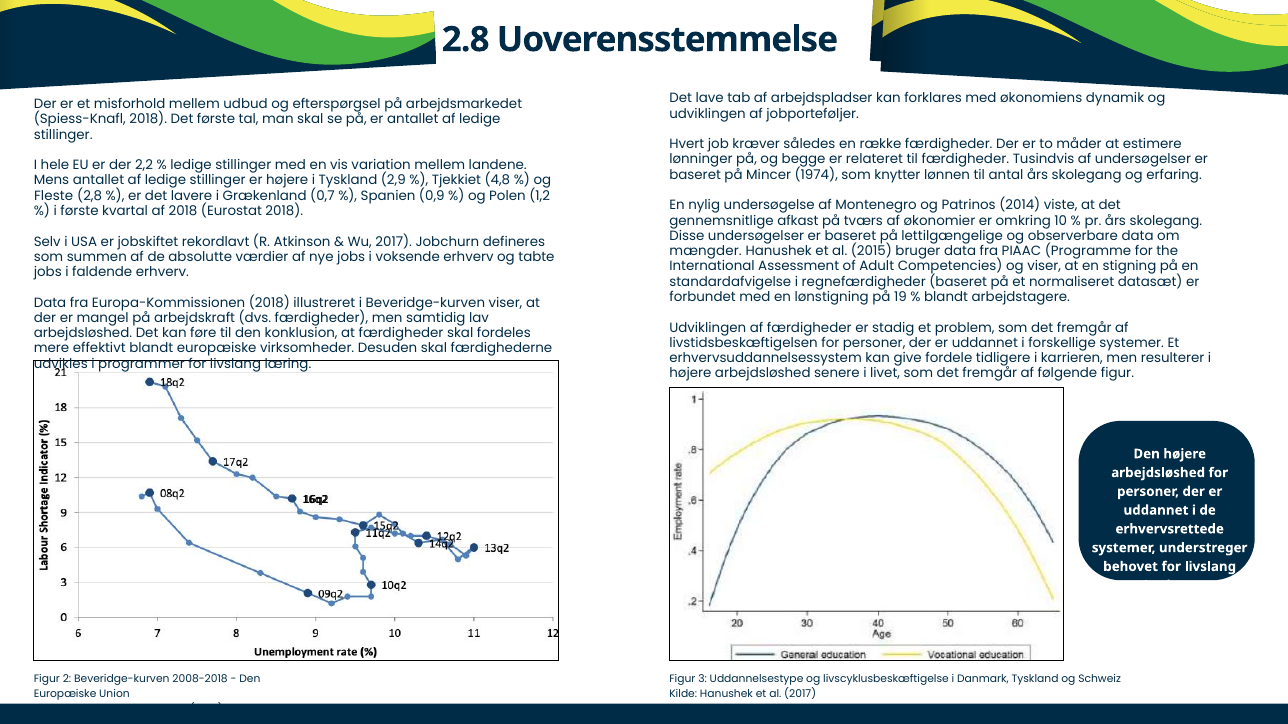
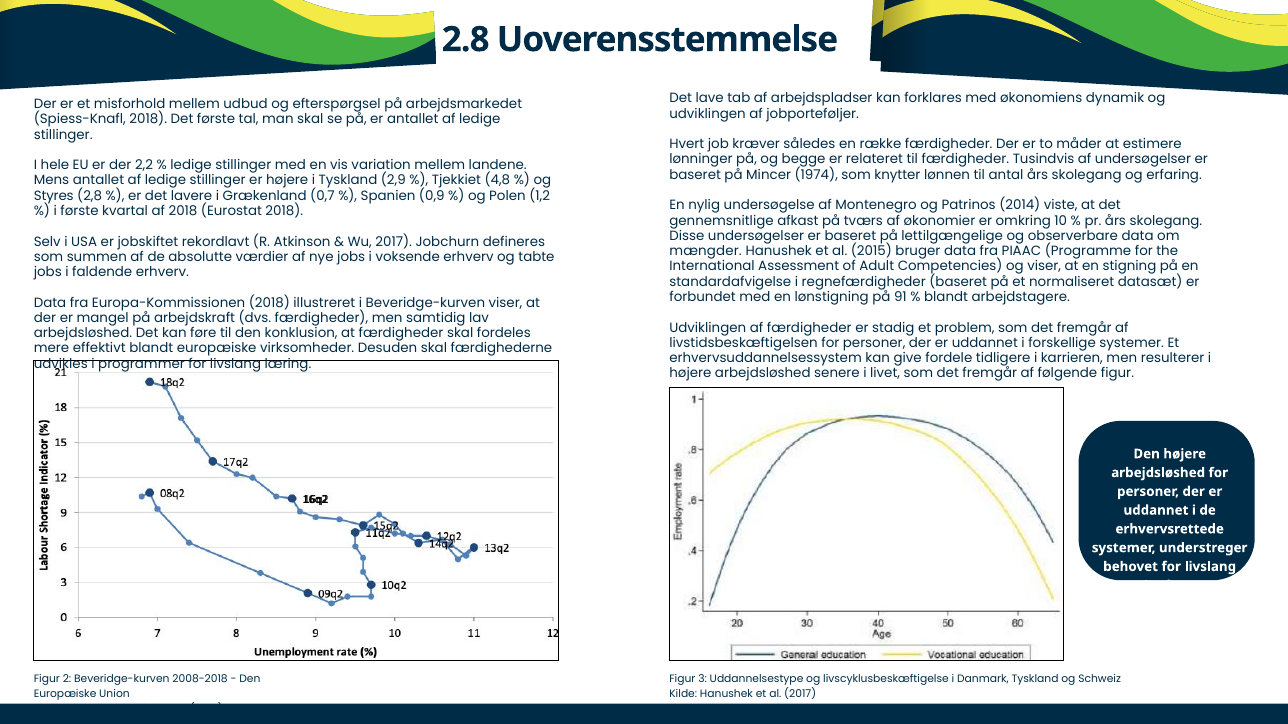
Fleste: Fleste -> Styres (54, 196)
19: 19 -> 91 (900, 297)
